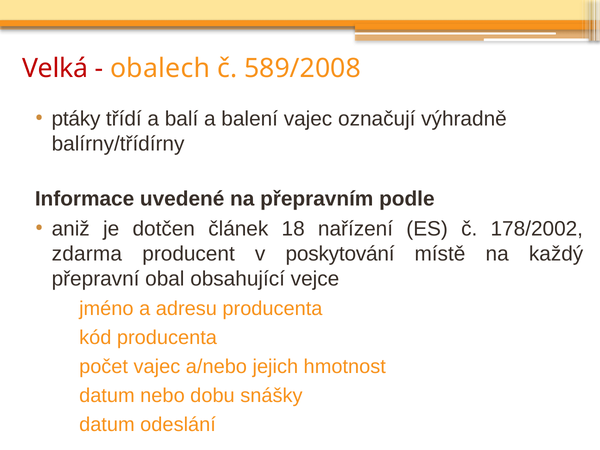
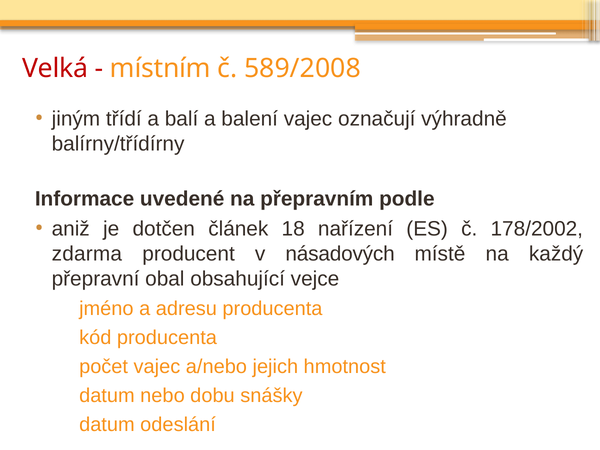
obalech: obalech -> místním (160, 69)
ptáky: ptáky -> jiným (76, 119)
poskytování: poskytování -> násadových (340, 254)
